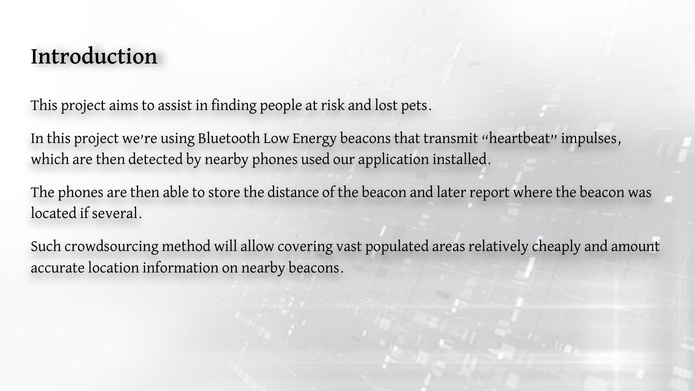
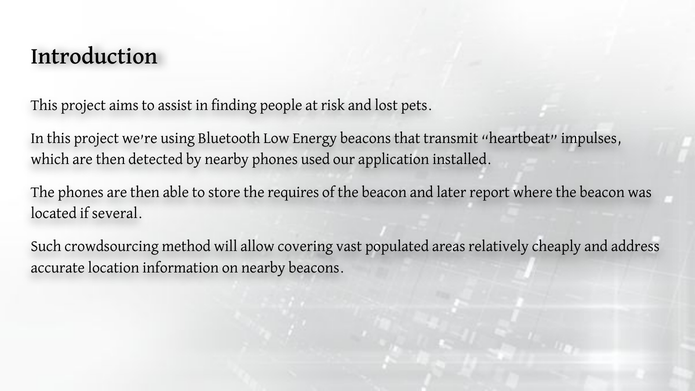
distance: distance -> requires (293, 192)
amount: amount -> address (635, 246)
